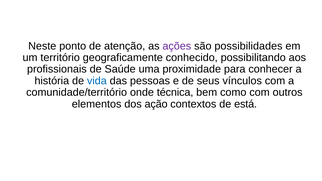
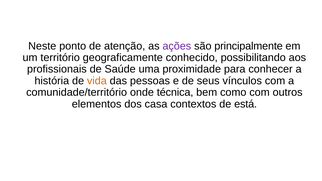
possibilidades: possibilidades -> principalmente (249, 46)
vida colour: blue -> orange (97, 81)
ação: ação -> casa (156, 104)
